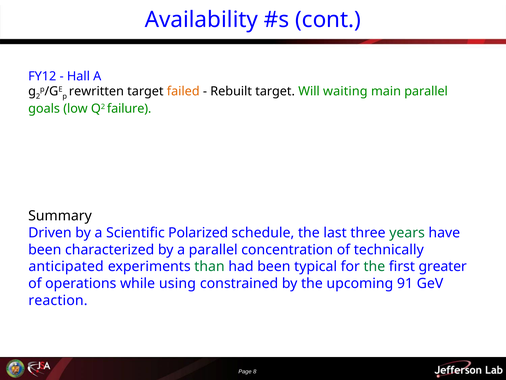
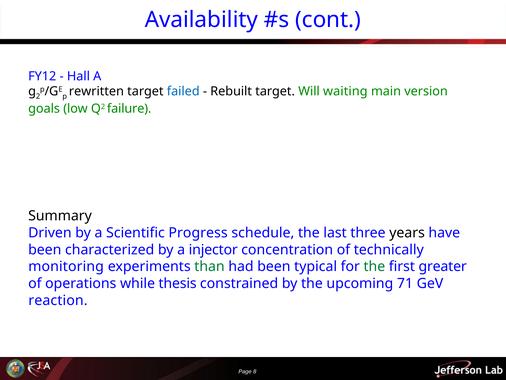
failed colour: orange -> blue (183, 91)
main parallel: parallel -> version (426, 91)
Polarized: Polarized -> Progress (198, 233)
years colour: green -> black (407, 233)
a parallel: parallel -> injector (213, 249)
anticipated: anticipated -> monitoring (66, 266)
using: using -> thesis (178, 283)
91: 91 -> 71 (405, 283)
